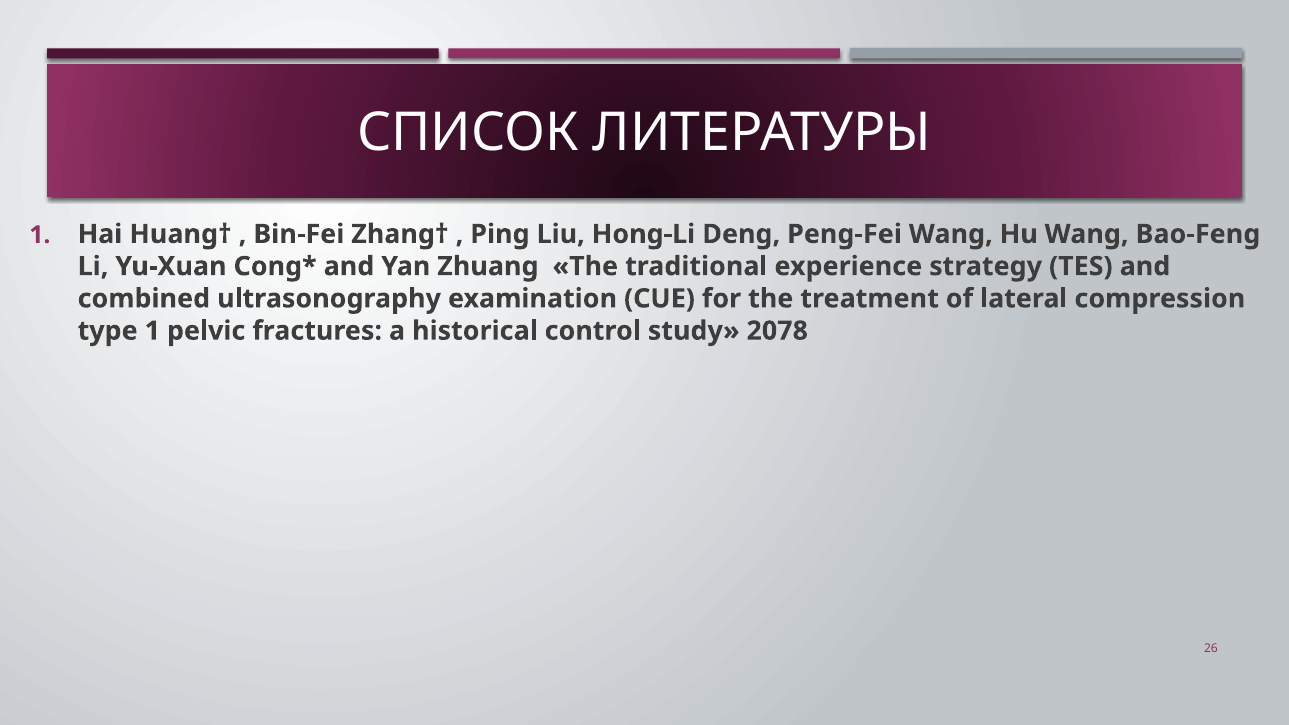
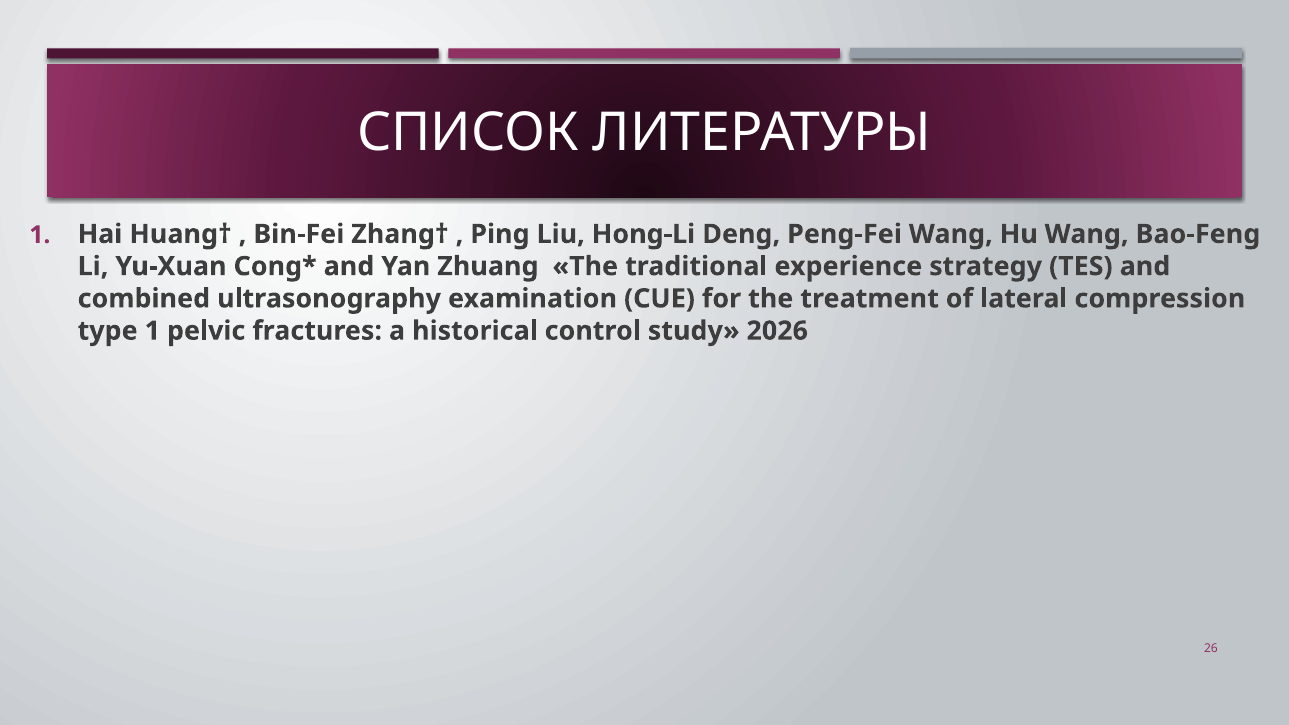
2078: 2078 -> 2026 (777, 331)
